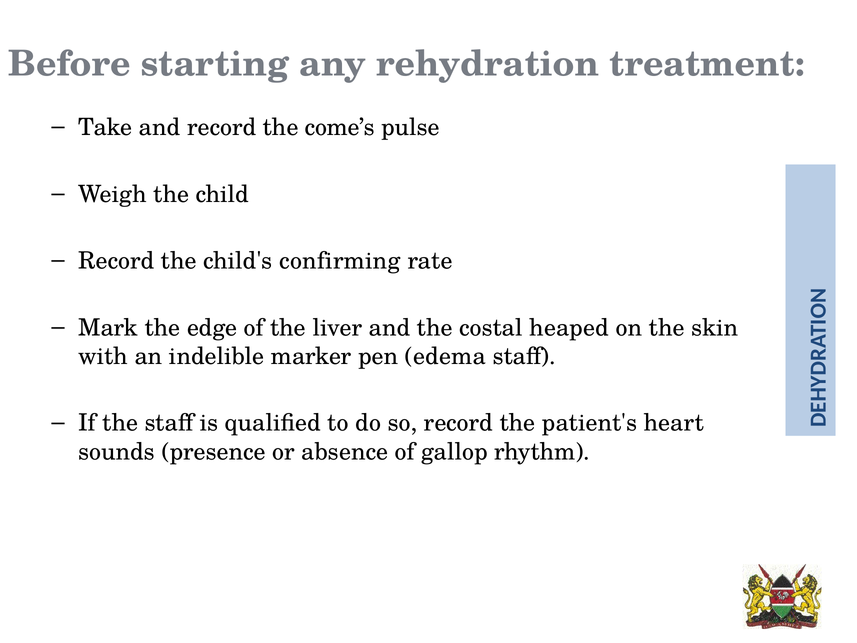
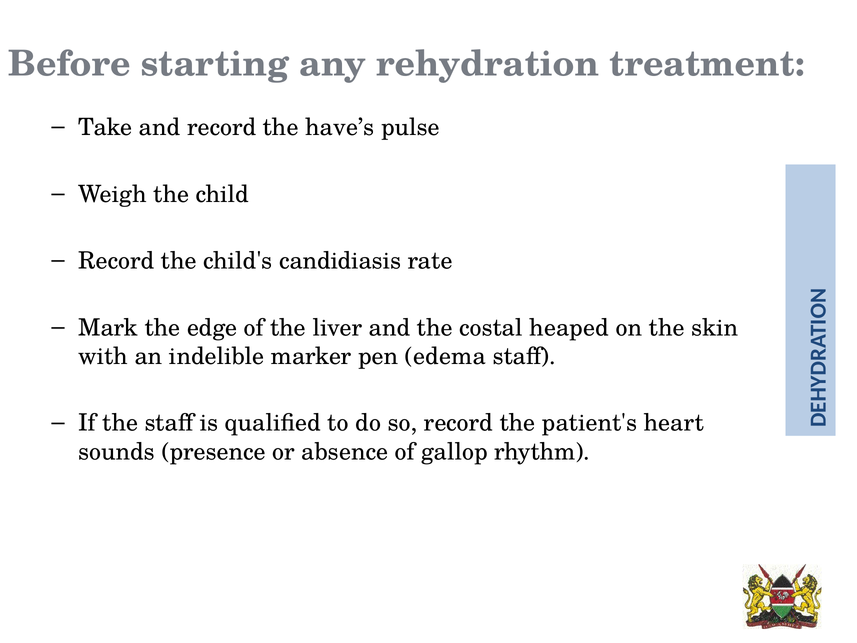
come’s: come’s -> have’s (340, 127)
confirming: confirming -> candidiasis (340, 261)
